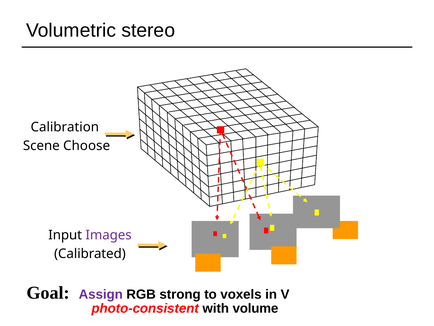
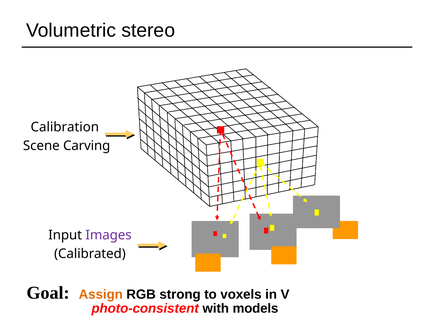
Choose: Choose -> Carving (87, 146)
Assign colour: purple -> orange (101, 294)
volume: volume -> models (255, 308)
